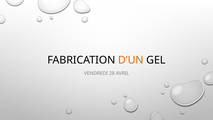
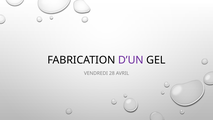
D’UN colour: orange -> purple (131, 60)
